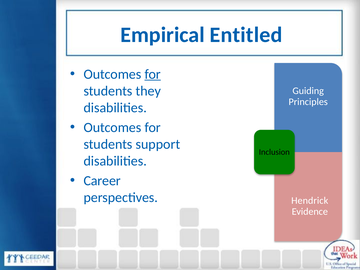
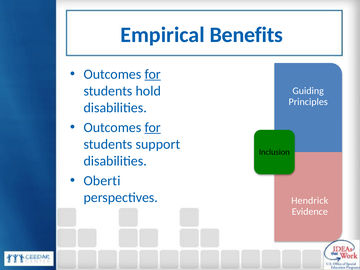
Entitled: Entitled -> Benefits (246, 35)
they: they -> hold (148, 91)
for underline: none -> present (153, 127)
Career: Career -> Oberti (102, 181)
